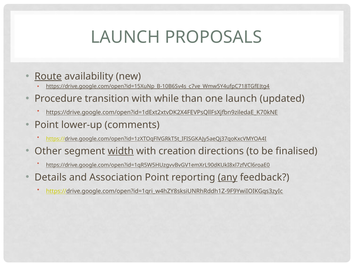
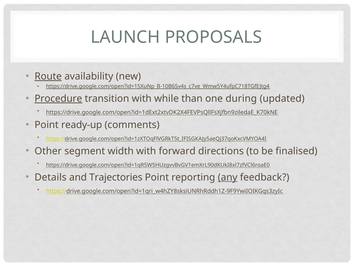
Procedure underline: none -> present (58, 98)
one launch: launch -> during (241, 98)
lower-up: lower-up -> ready-up (82, 125)
width underline: present -> none (121, 151)
creation: creation -> forward (177, 151)
Association: Association -> Trajectories (116, 177)
